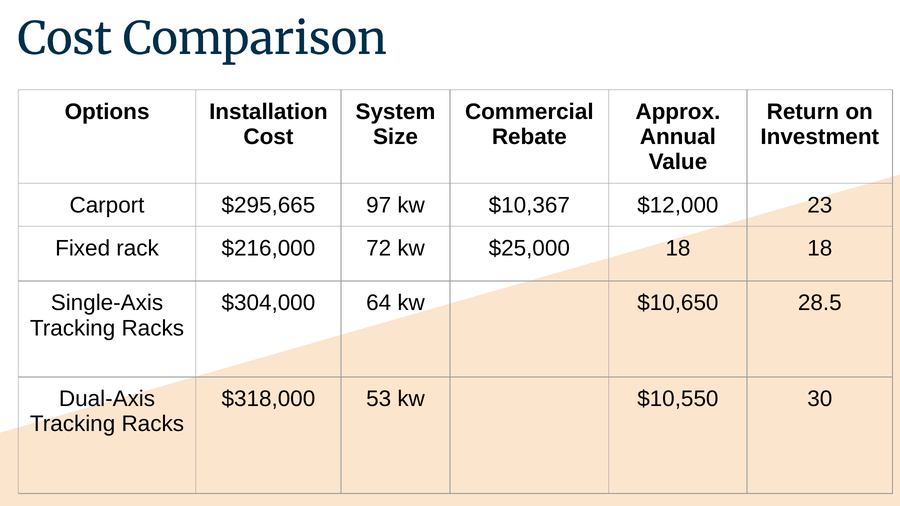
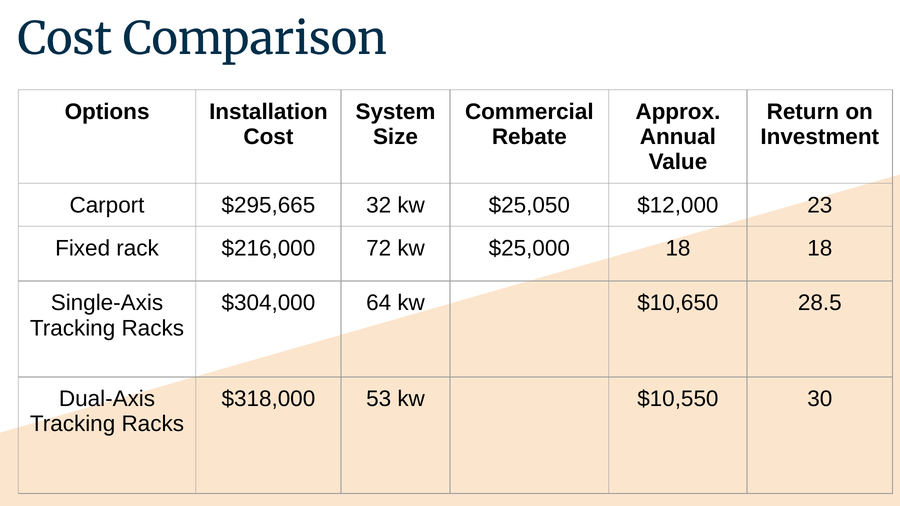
97: 97 -> 32 (379, 205)
$10,367: $10,367 -> $25,050 (529, 205)
